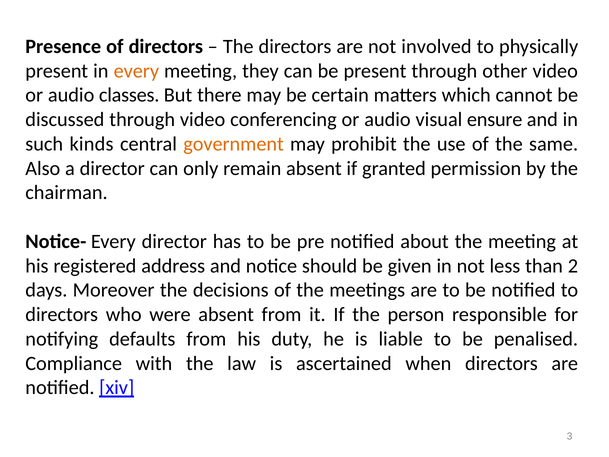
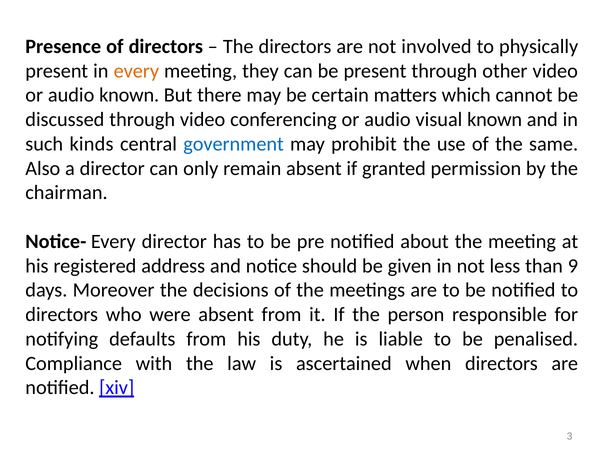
audio classes: classes -> known (129, 95)
visual ensure: ensure -> known (495, 120)
government colour: orange -> blue (234, 144)
2: 2 -> 9 (573, 266)
